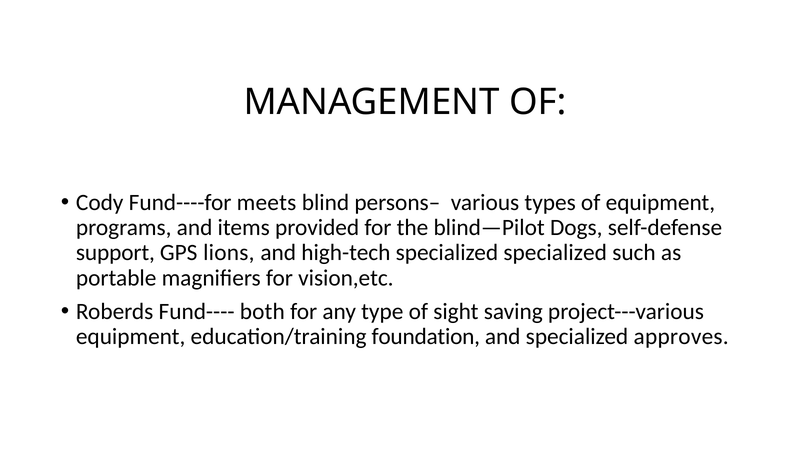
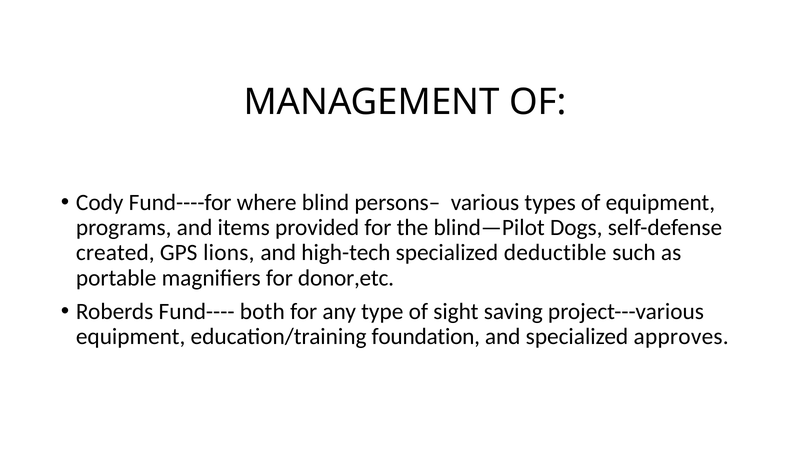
meets: meets -> where (267, 202)
support: support -> created (115, 253)
specialized specialized: specialized -> deductible (555, 253)
vision,etc: vision,etc -> donor,etc (346, 278)
